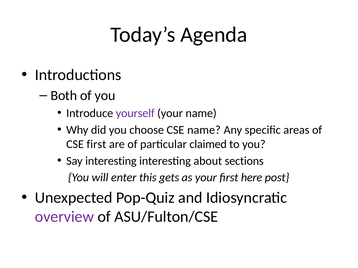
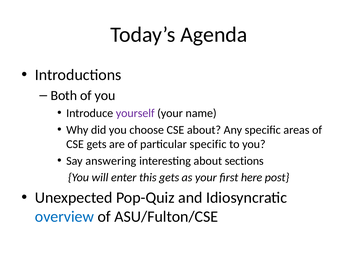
CSE name: name -> about (204, 130)
CSE first: first -> gets (97, 144)
particular claimed: claimed -> specific (208, 144)
Say interesting: interesting -> answering (111, 161)
overview colour: purple -> blue (64, 217)
